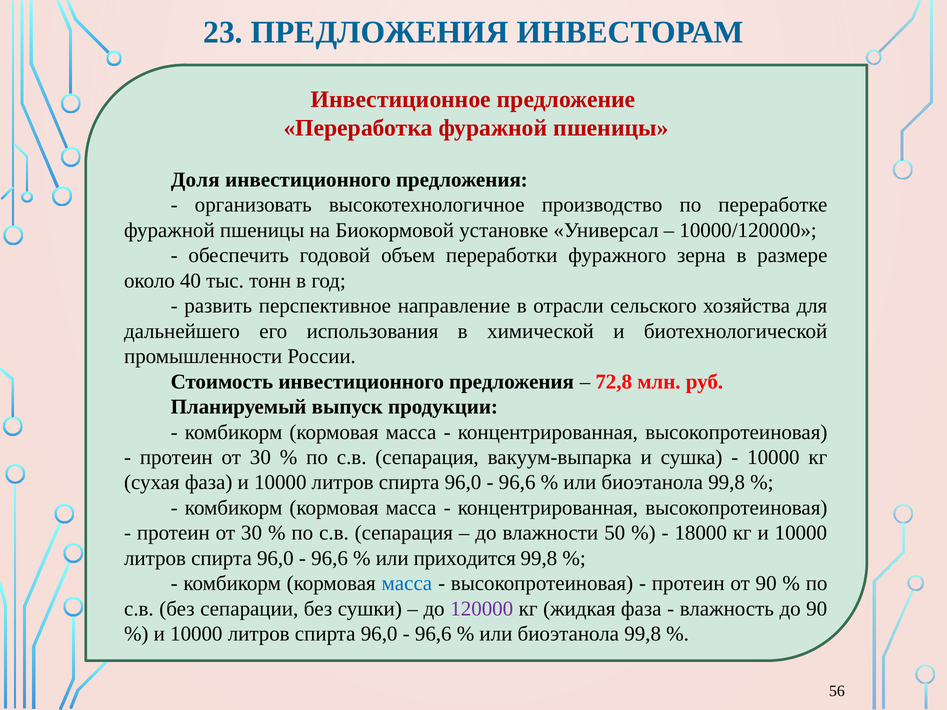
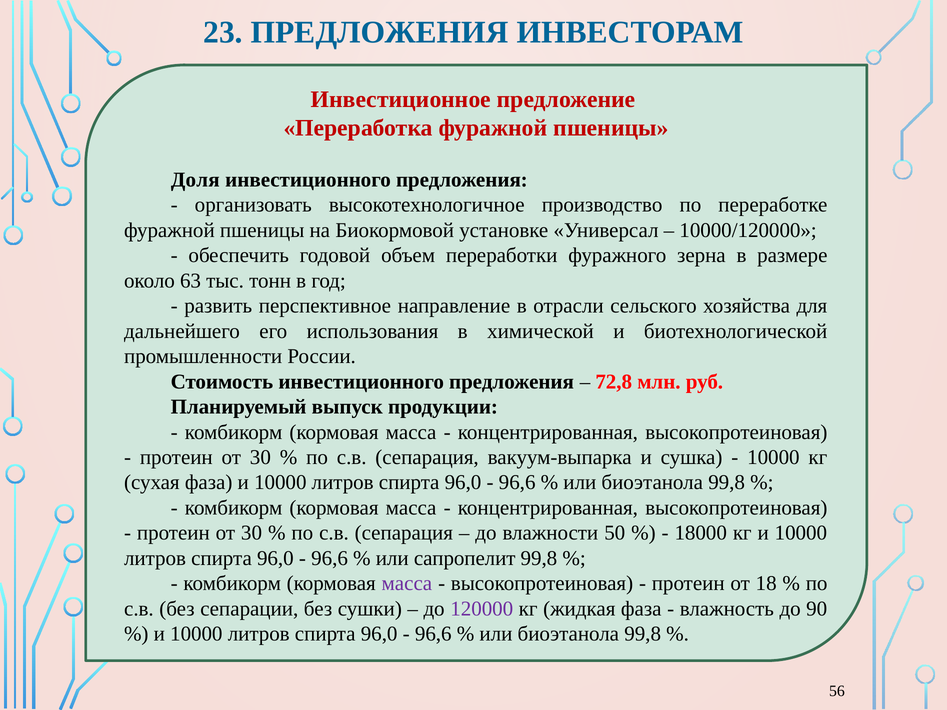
40: 40 -> 63 (191, 281)
приходится: приходится -> сапропелит (465, 558)
масса colour: blue -> purple (407, 584)
от 90: 90 -> 18 (766, 584)
